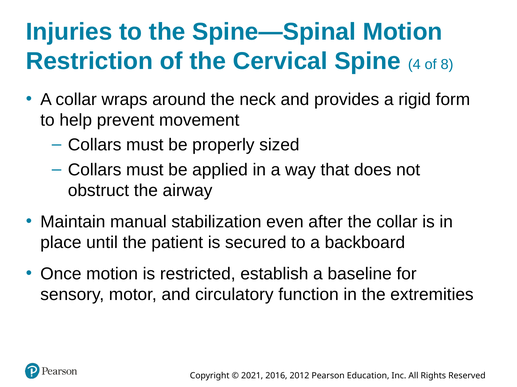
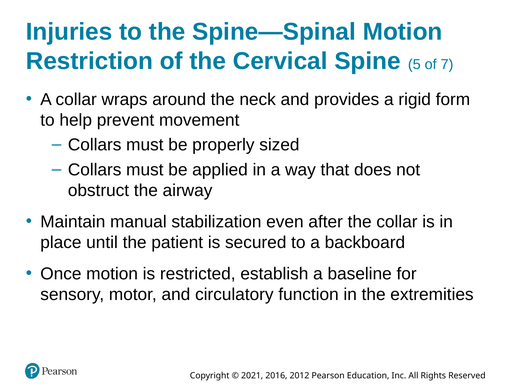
4: 4 -> 5 (414, 65)
8: 8 -> 7 (447, 65)
